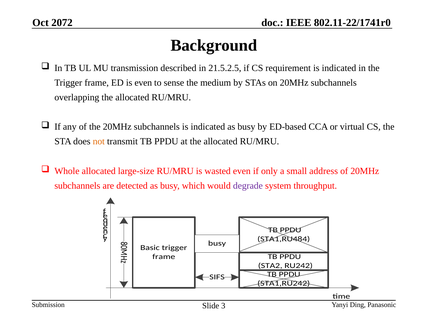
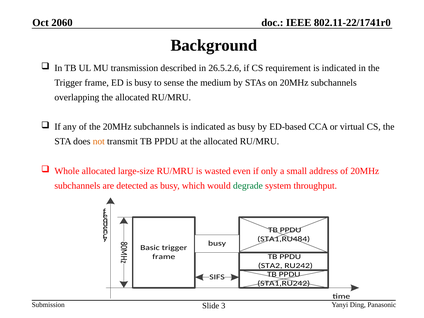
2072: 2072 -> 2060 (62, 23)
21.5.2.5: 21.5.2.5 -> 26.5.2.6 (225, 68)
is even: even -> busy (143, 83)
degrade colour: purple -> green (248, 186)
